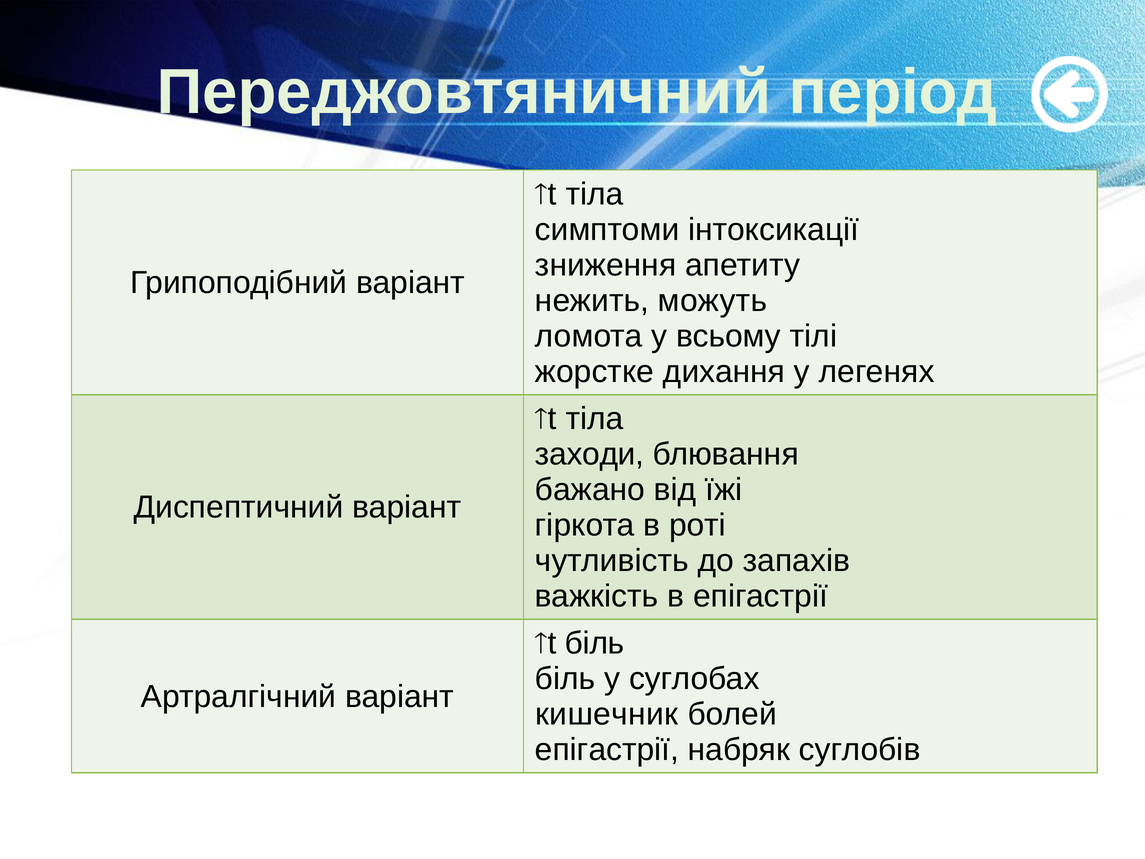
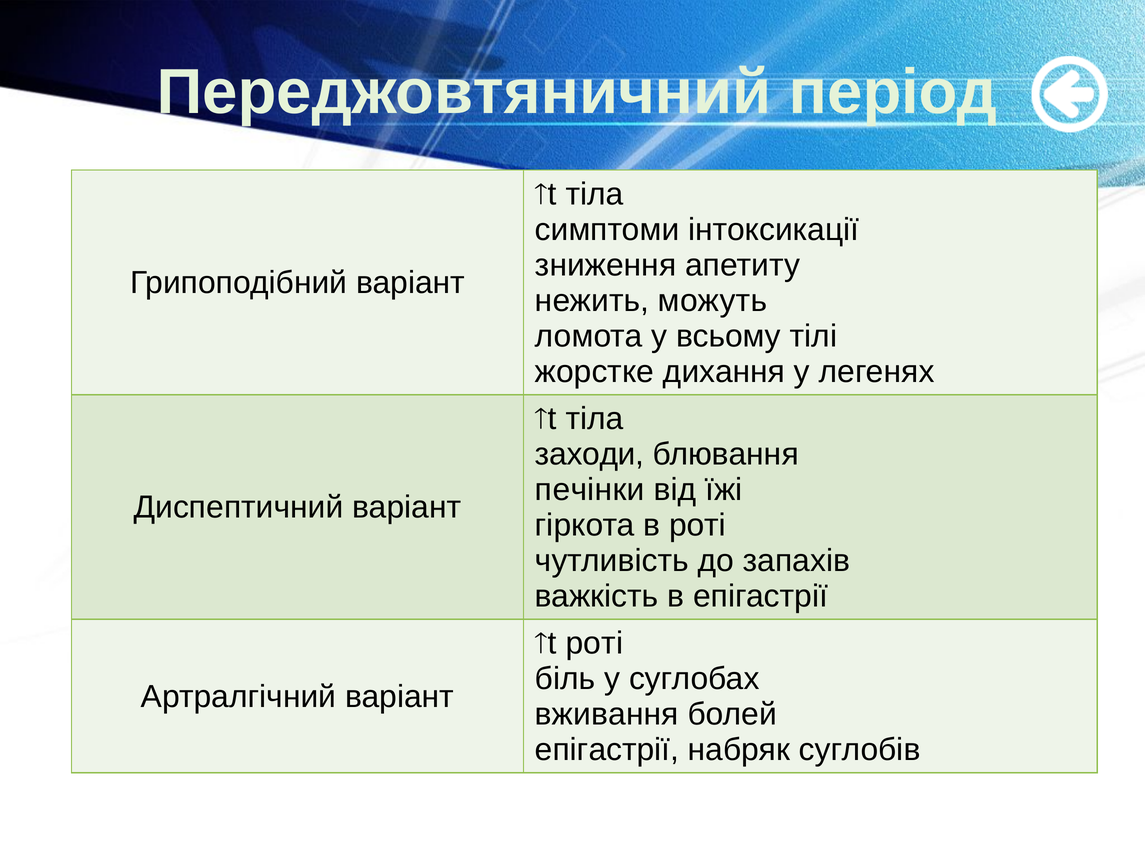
бажано: бажано -> печінки (590, 490)
біль: біль -> роті (594, 643)
кишечник: кишечник -> вживання (607, 714)
